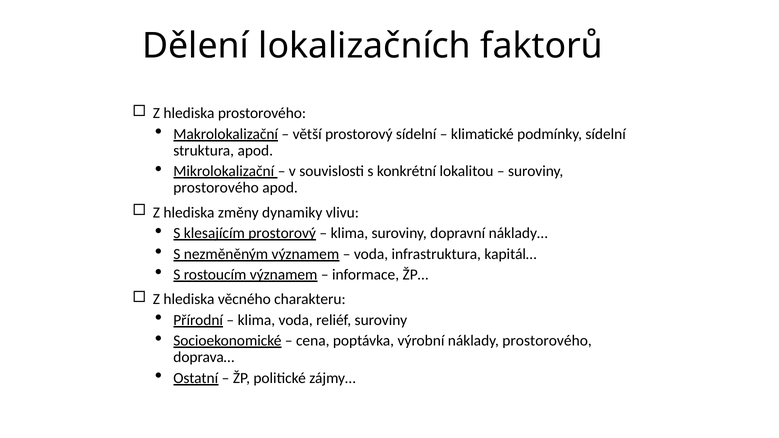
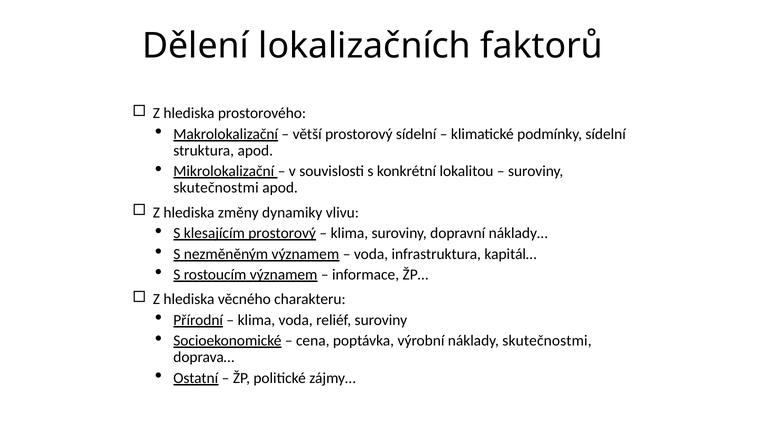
prostorového: prostorového -> skutečnostmi (216, 188)
náklady prostorového: prostorového -> skutečnostmi (547, 341)
